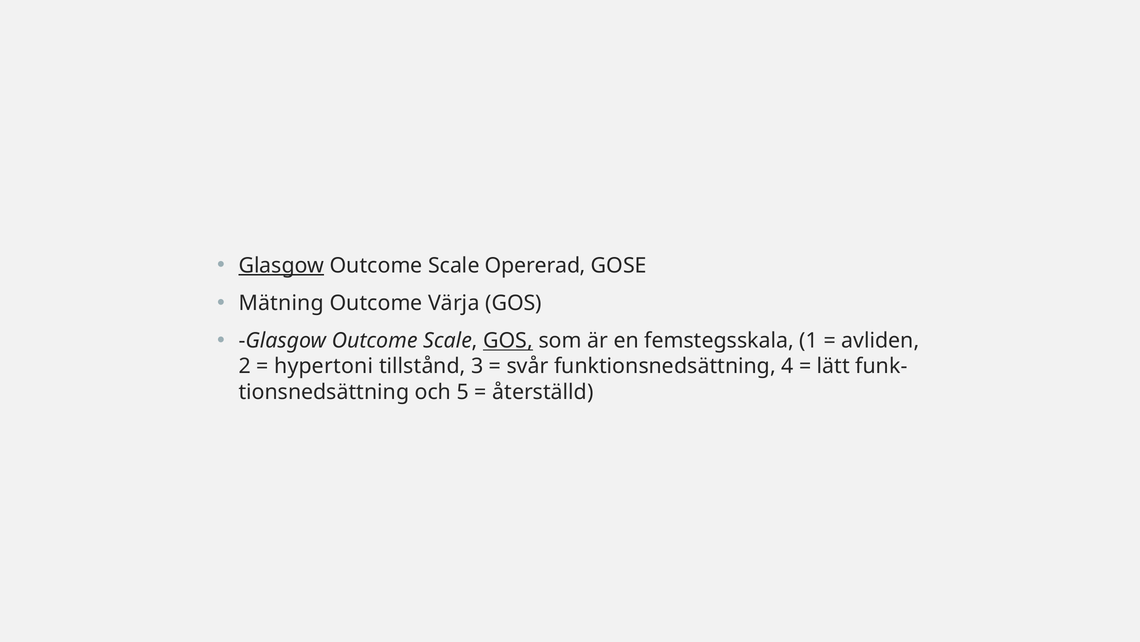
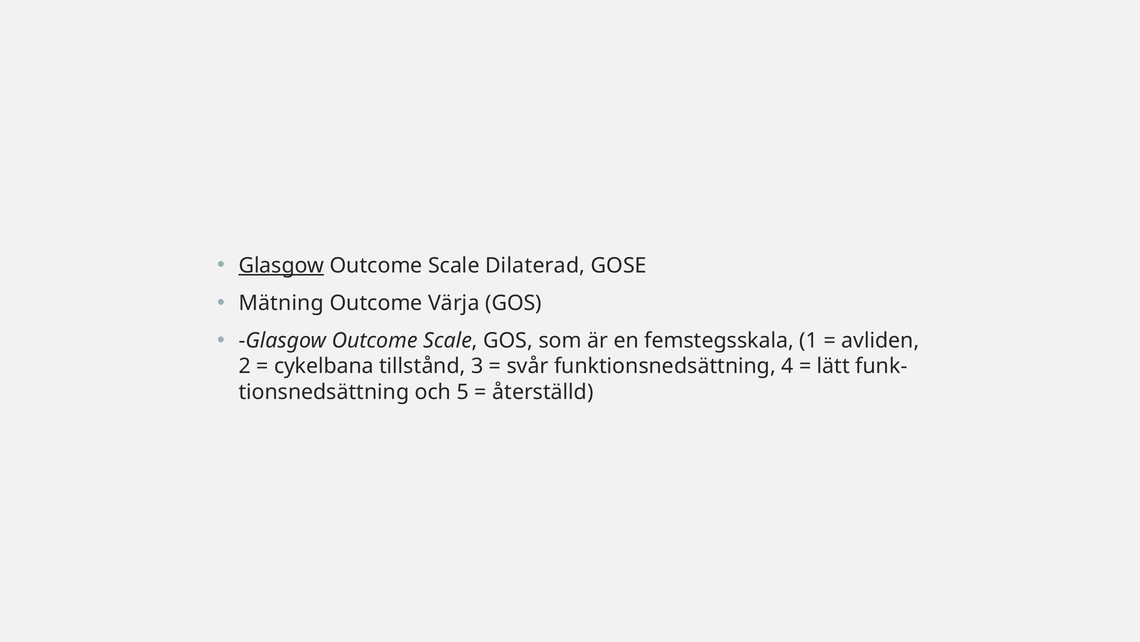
Opererad: Opererad -> Dilaterad (535, 265)
GOS underline: present -> none (508, 340)
hypertoni: hypertoni -> cykelbana (324, 366)
